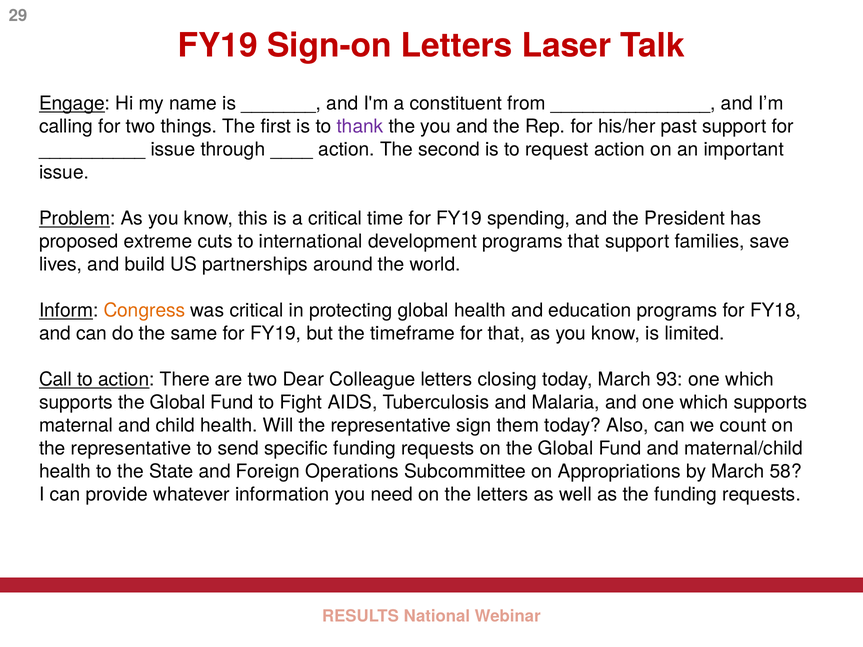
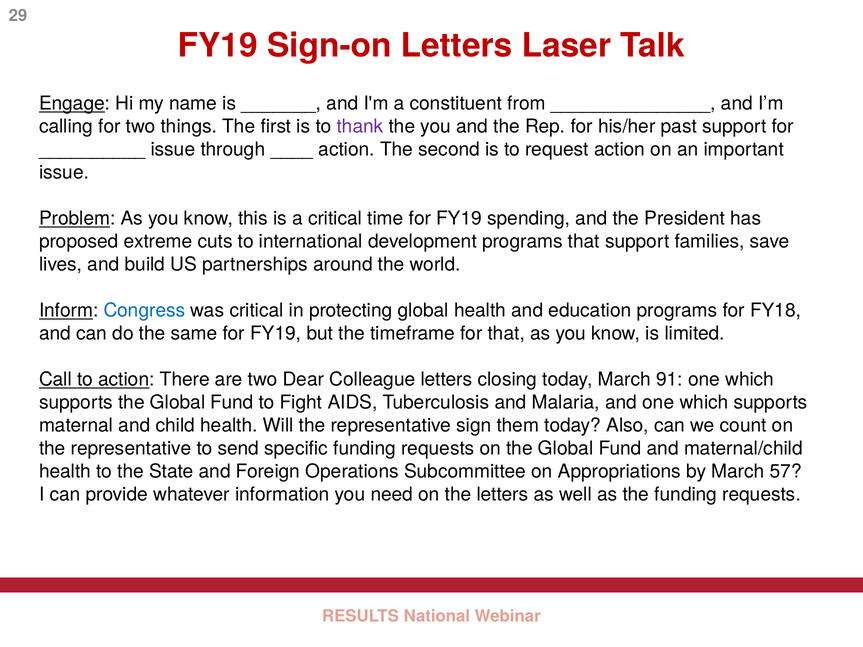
Congress colour: orange -> blue (144, 310)
93: 93 -> 91 (669, 379)
58: 58 -> 57 (786, 471)
